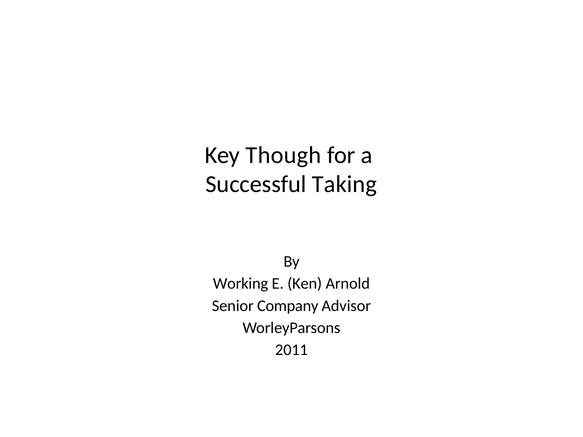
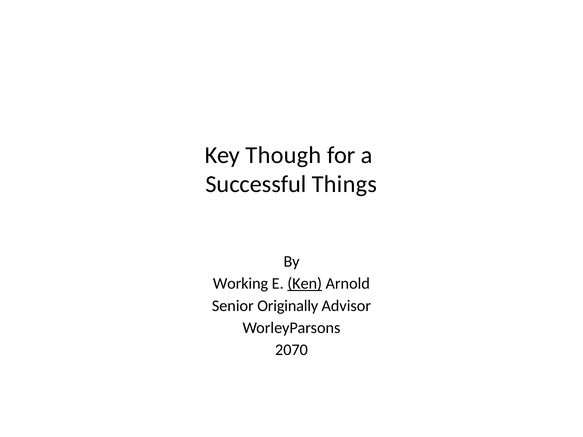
Taking: Taking -> Things (344, 184)
Ken underline: none -> present (305, 284)
Company: Company -> Originally (288, 306)
2011: 2011 -> 2070 (291, 350)
